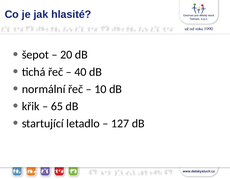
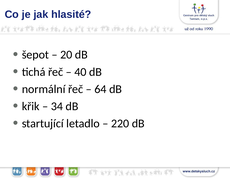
10: 10 -> 64 (100, 89)
65: 65 -> 34 (57, 106)
127: 127 -> 220 (120, 123)
